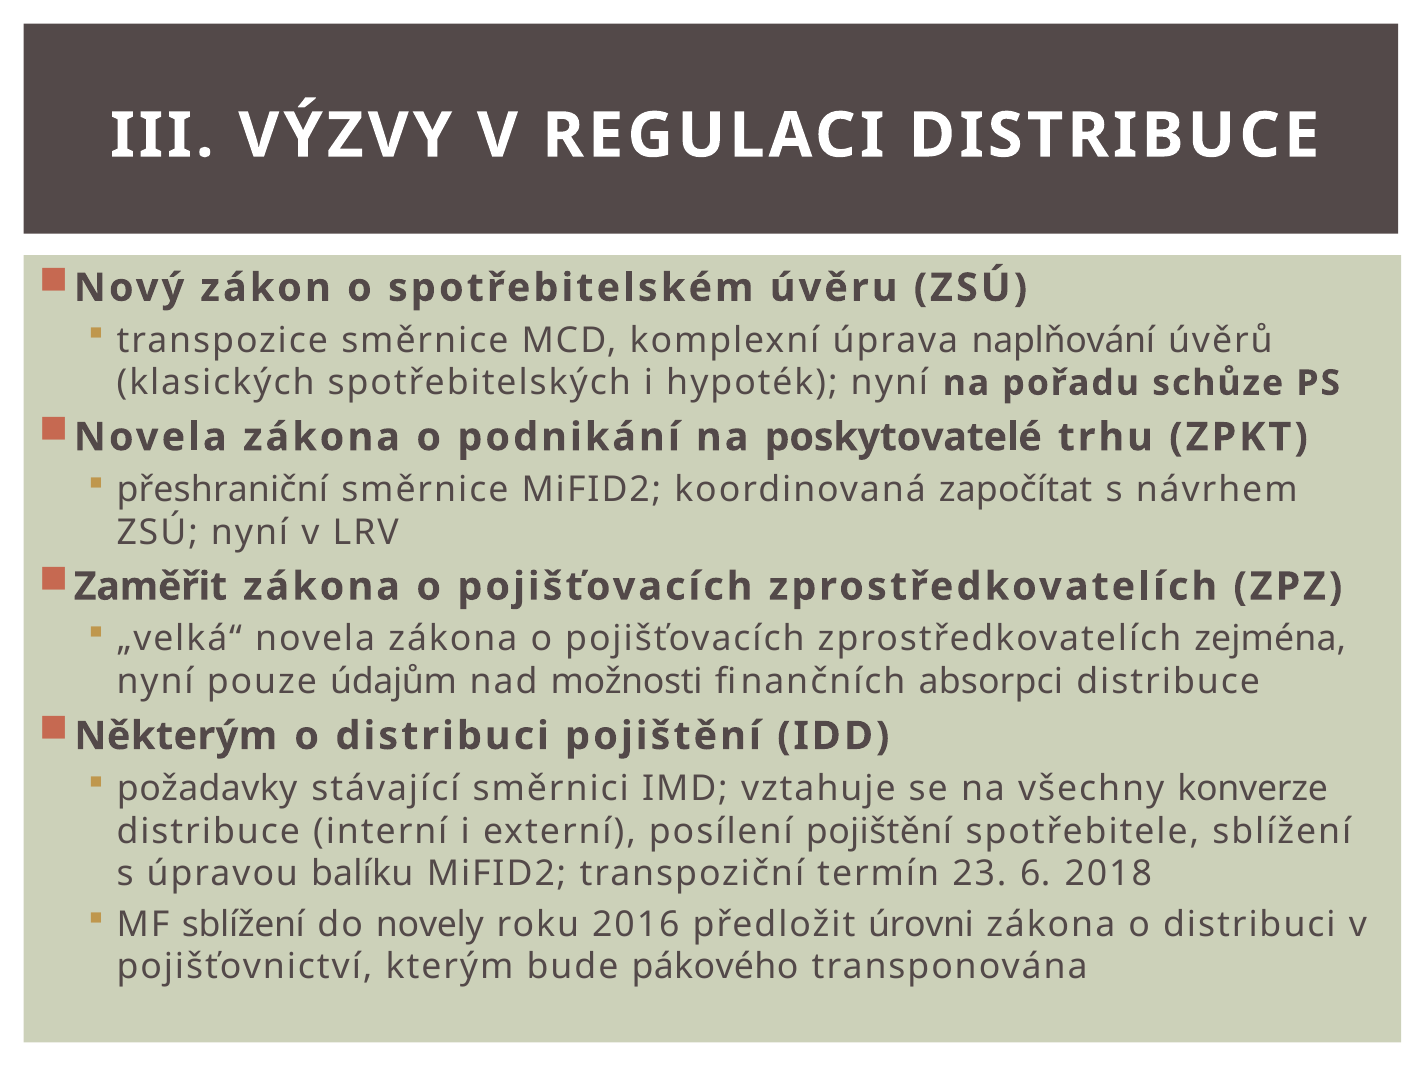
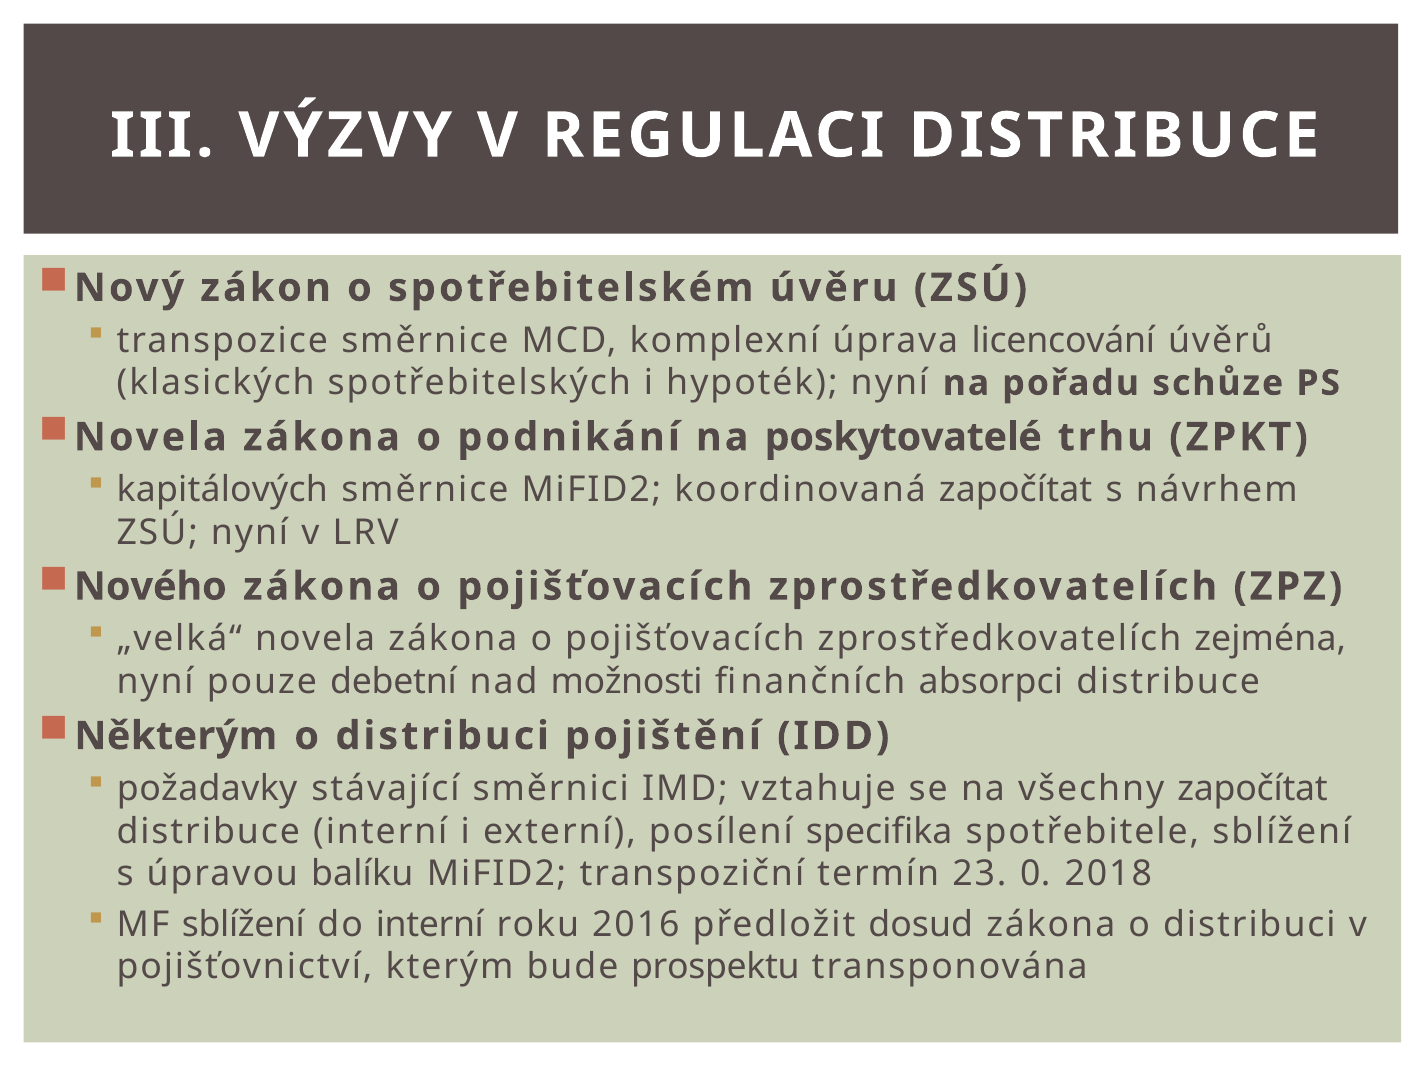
naplňování: naplňování -> licencování (1063, 340)
přeshraniční: přeshraniční -> kapitálových (222, 489)
Zaměřit: Zaměřit -> Nového (150, 586)
údajům: údajům -> debetní (393, 682)
všechny konverze: konverze -> započítat (1253, 788)
posílení pojištění: pojištění -> specifika (879, 831)
6: 6 -> 0 (1035, 874)
do novely: novely -> interní (430, 924)
úrovni: úrovni -> dosud (921, 924)
pákového: pákového -> prospektu (715, 967)
